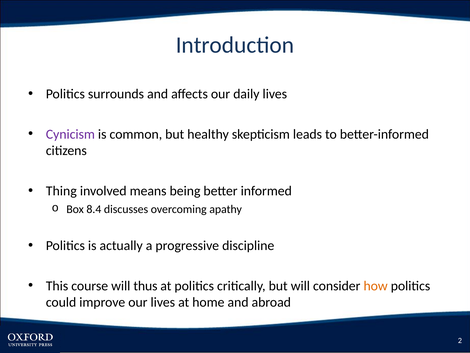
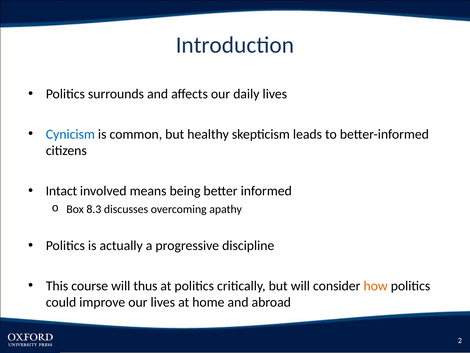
Cynicism colour: purple -> blue (70, 134)
Thing: Thing -> Intact (61, 191)
8.4: 8.4 -> 8.3 (94, 209)
